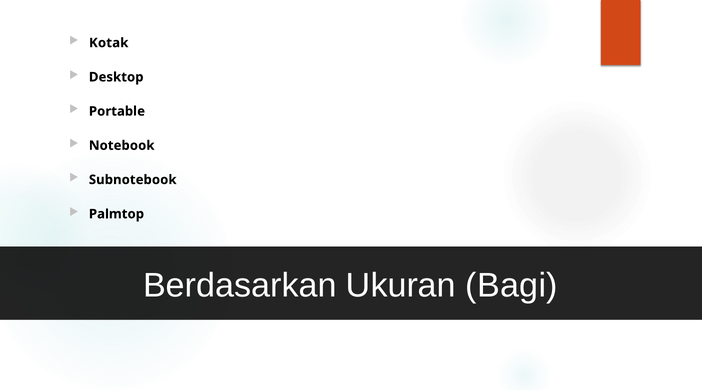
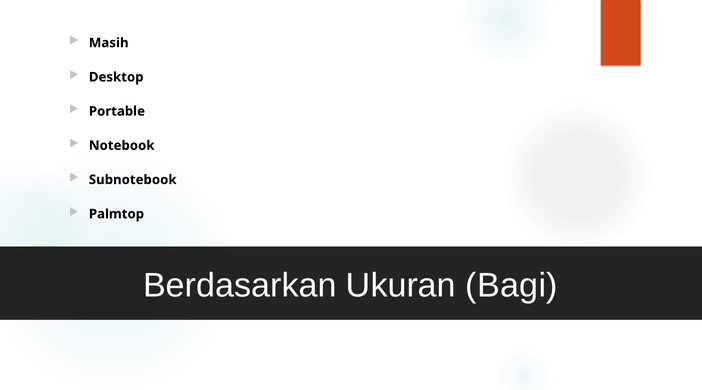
Kotak: Kotak -> Masih (109, 43)
